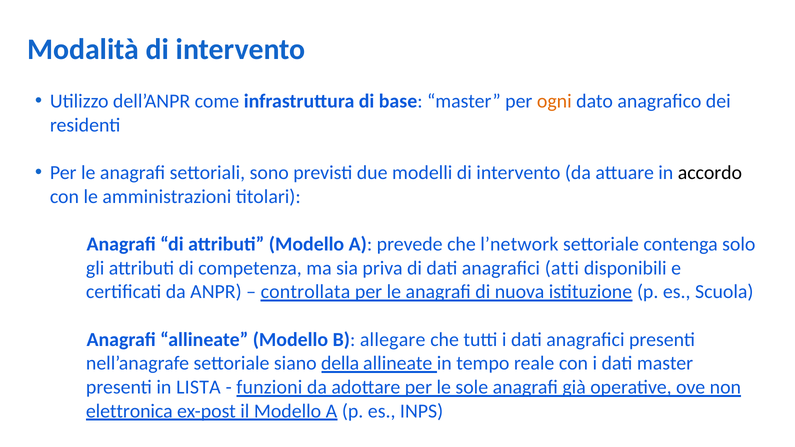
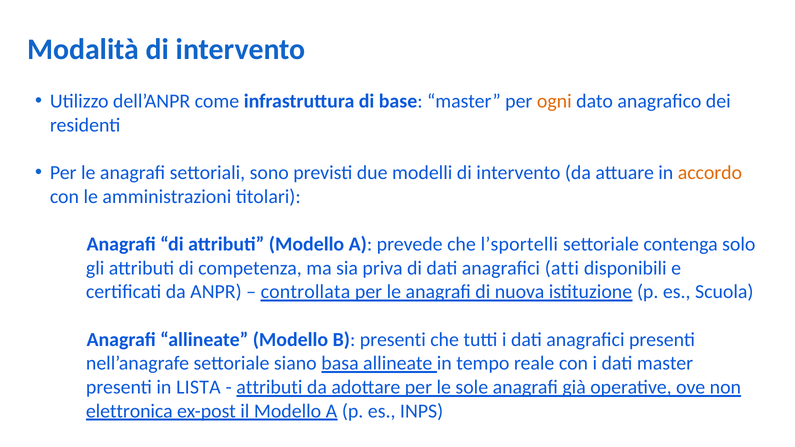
accordo colour: black -> orange (710, 173)
l’network: l’network -> l’sportelli (519, 244)
B allegare: allegare -> presenti (393, 340)
della: della -> basa (340, 364)
funzioni: funzioni -> attributi (269, 387)
